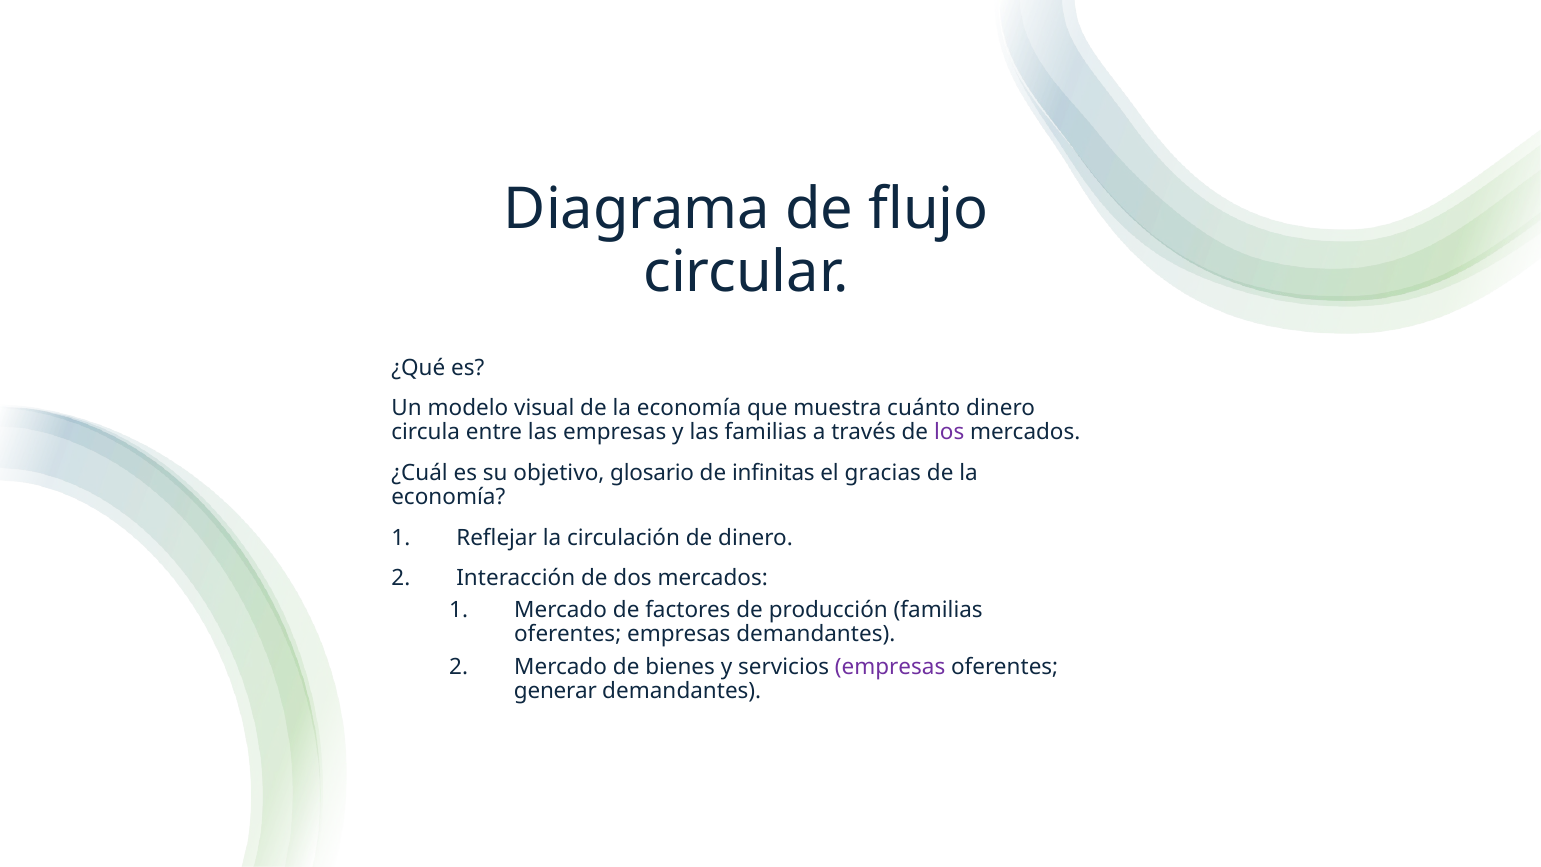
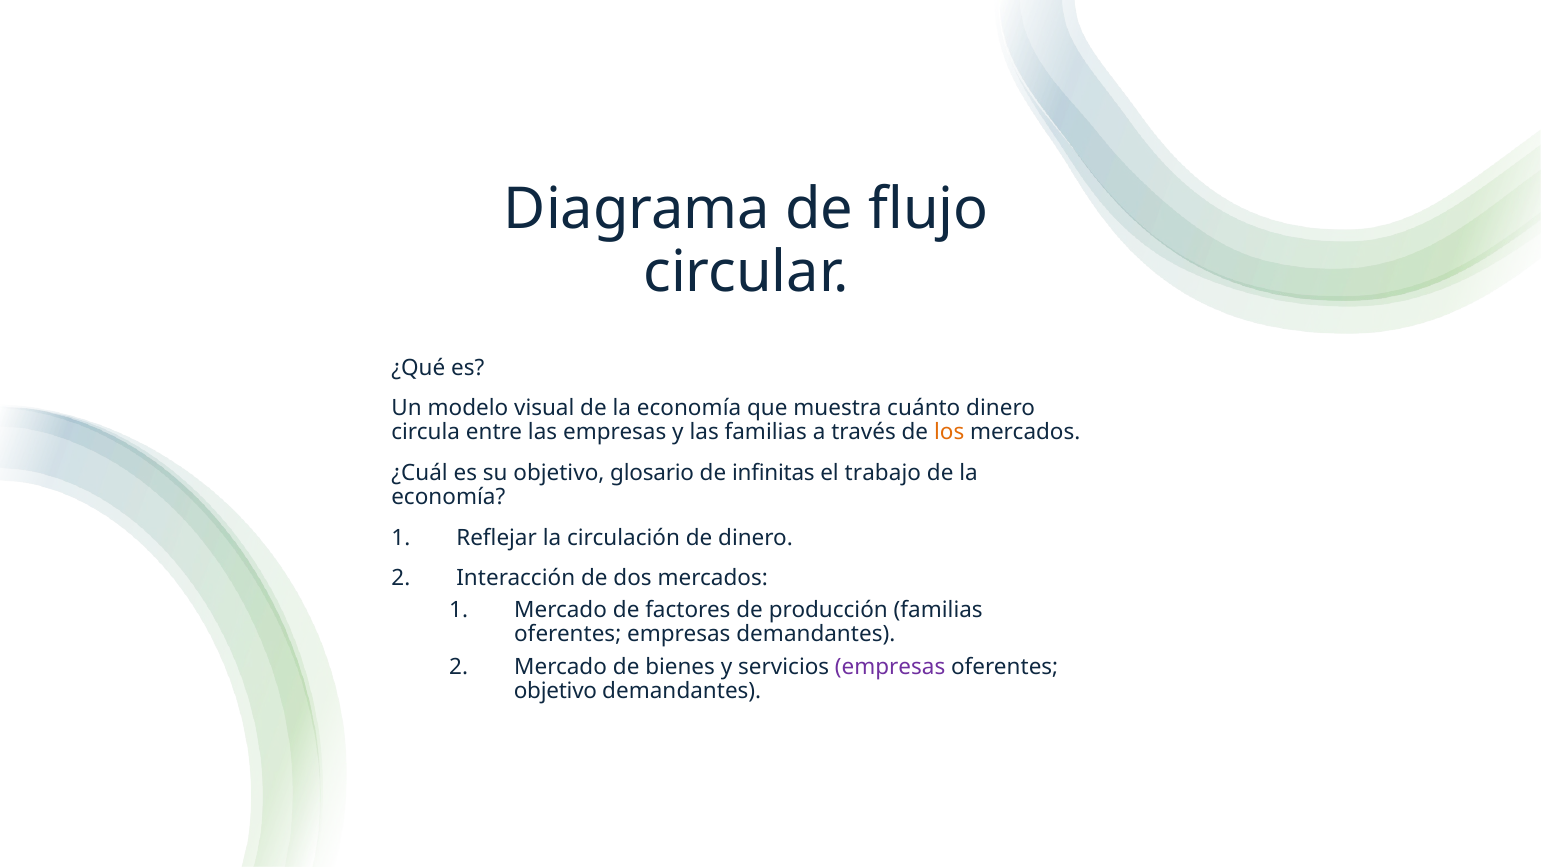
los colour: purple -> orange (949, 432)
gracias: gracias -> trabajo (883, 473)
generar: generar -> objetivo (555, 691)
